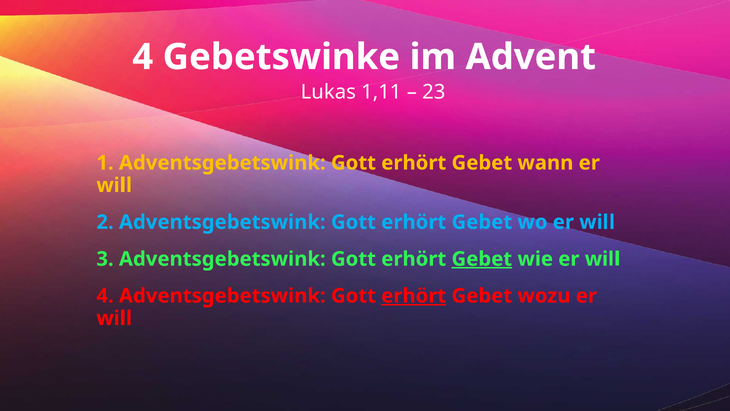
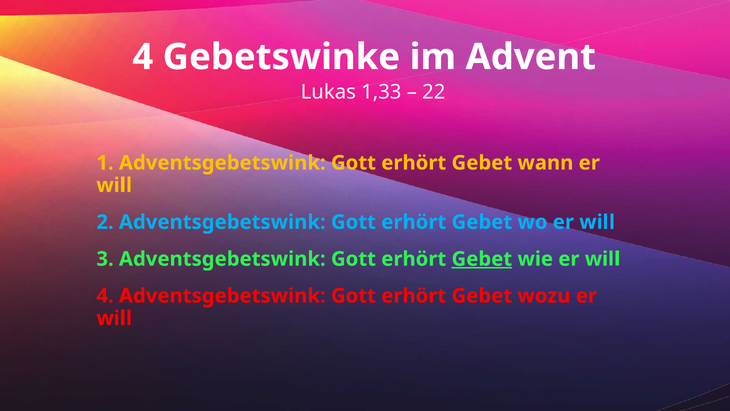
1,11: 1,11 -> 1,33 (381, 92)
23: 23 -> 22 (434, 92)
erhört underline: present -> none (414, 296)
